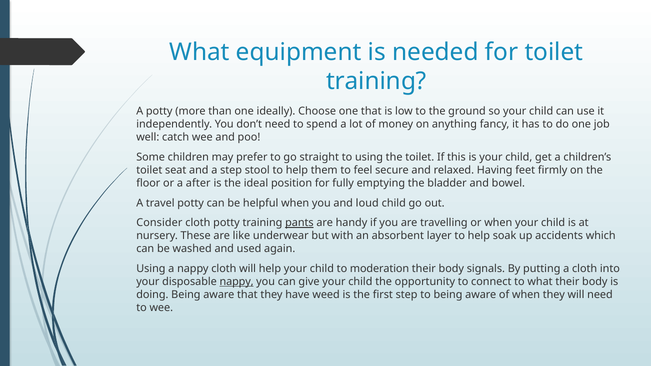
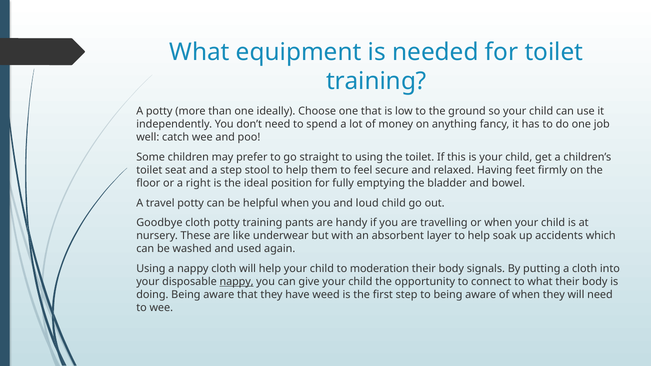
after: after -> right (198, 183)
Consider: Consider -> Goodbye (159, 223)
pants underline: present -> none (299, 223)
